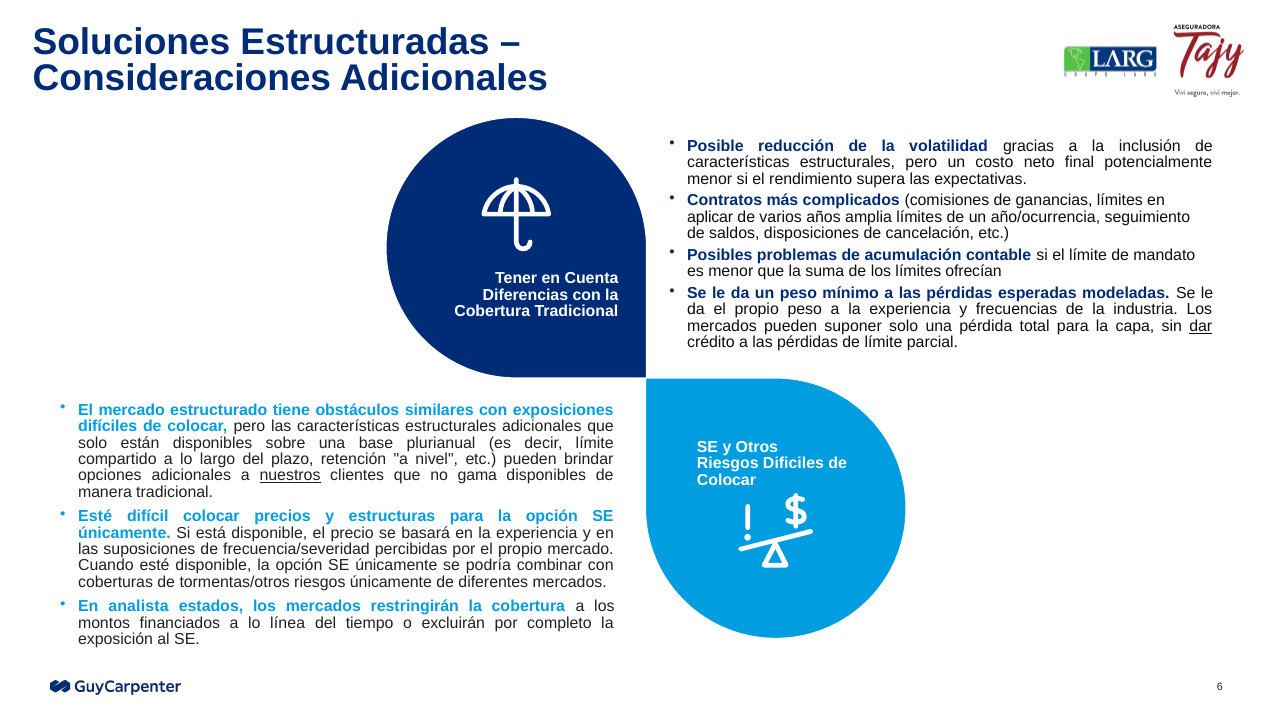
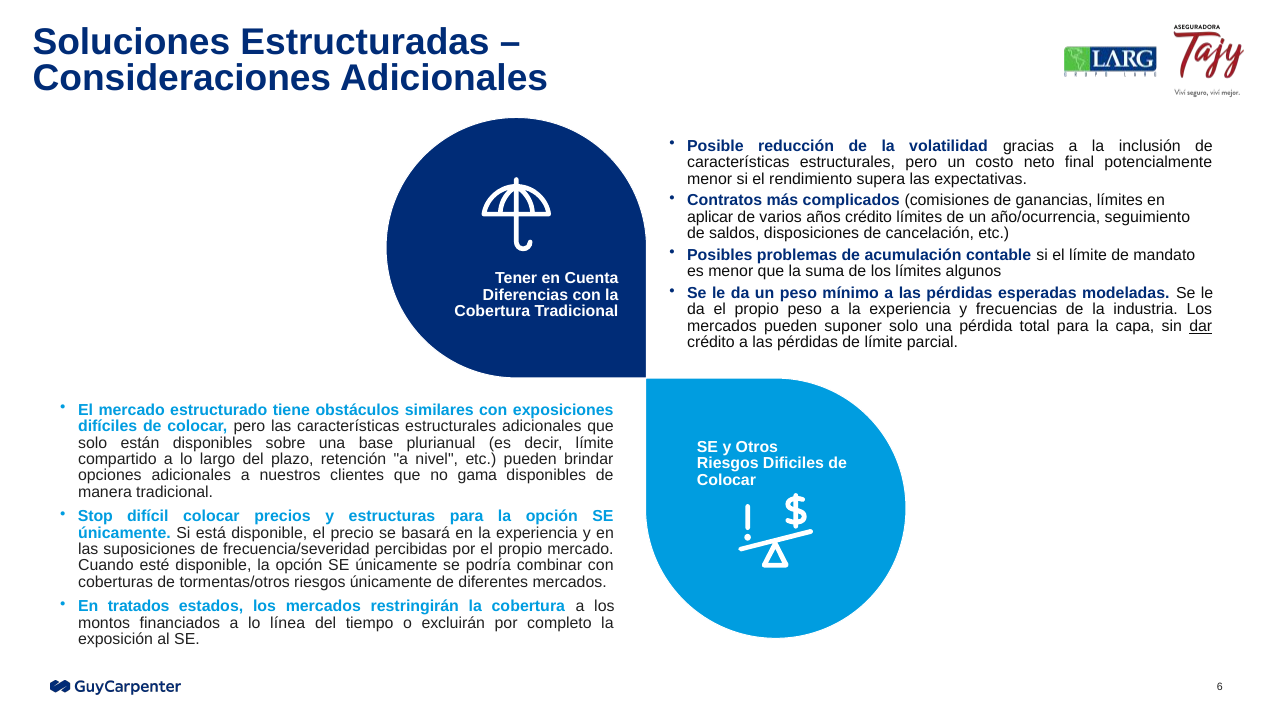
años amplia: amplia -> crédito (869, 217)
ofrecían: ofrecían -> algunos (974, 272)
nuestros underline: present -> none (290, 476)
Esté: Esté -> Stop (95, 516)
analista: analista -> tratados (139, 607)
